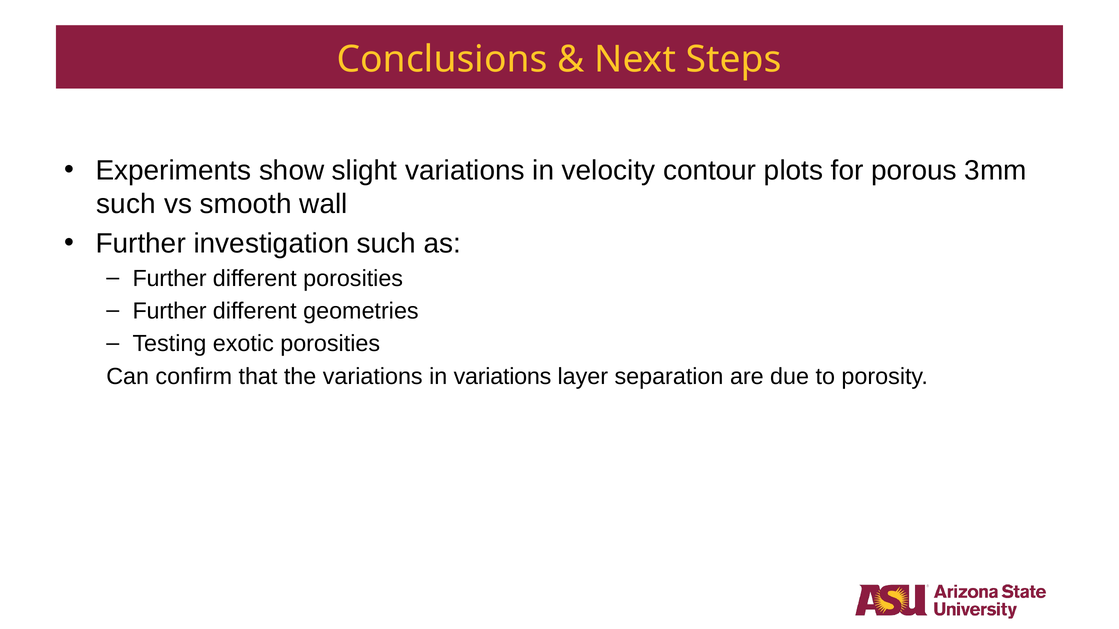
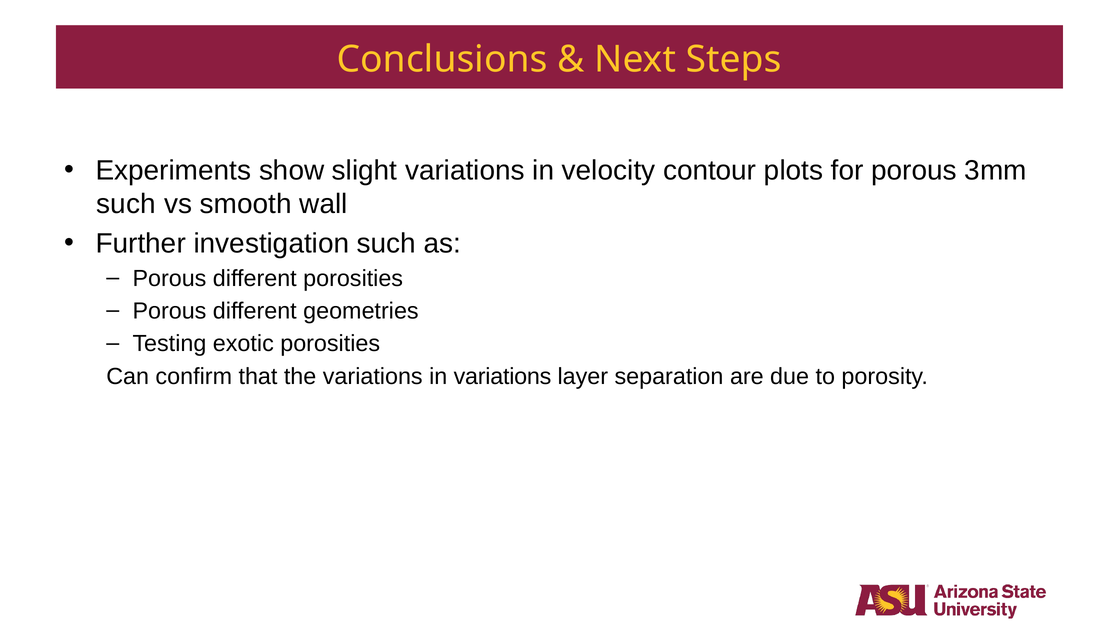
Further: Further -> Porous (169, 279)
Further: Further -> Porous (169, 311)
